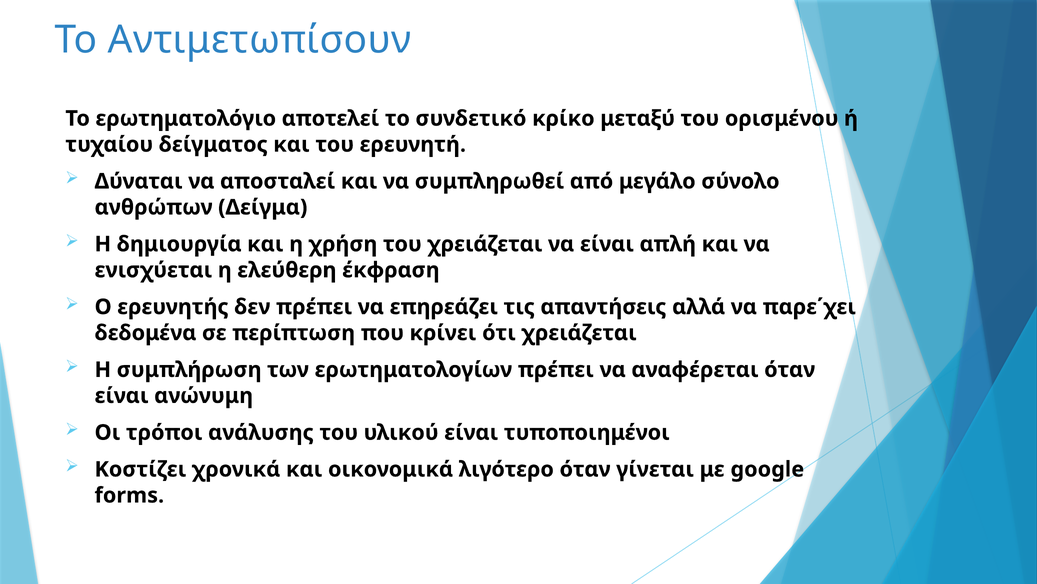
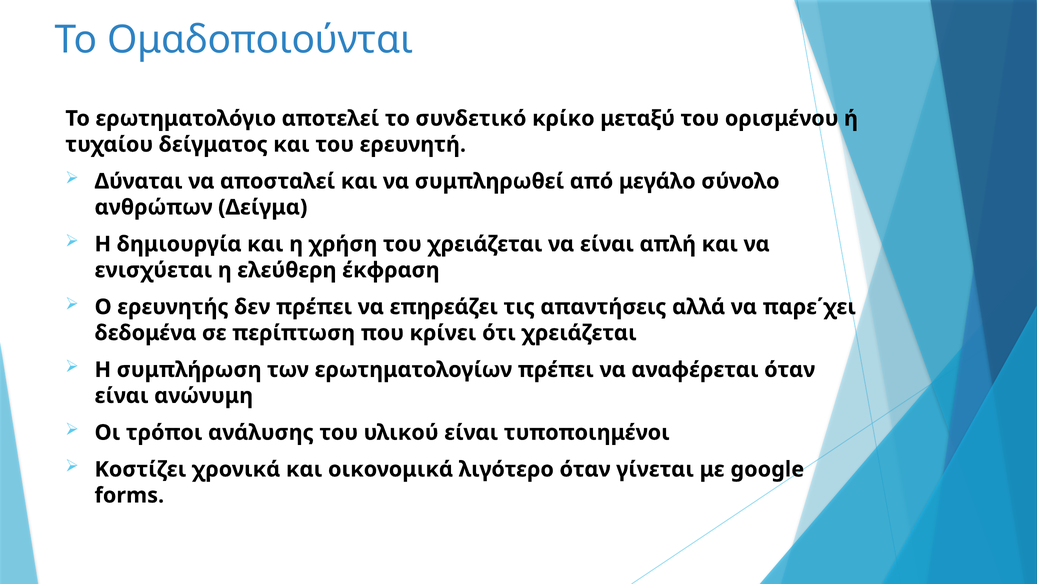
Αντιμετωπίσουν: Αντιμετωπίσουν -> Ομαδοποιούνται (260, 40)
